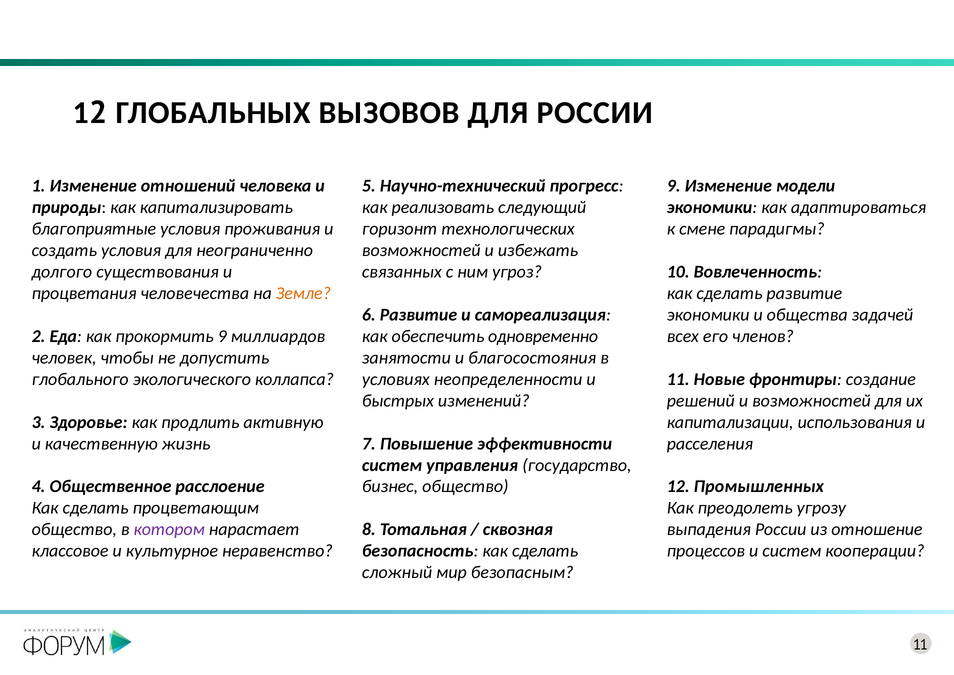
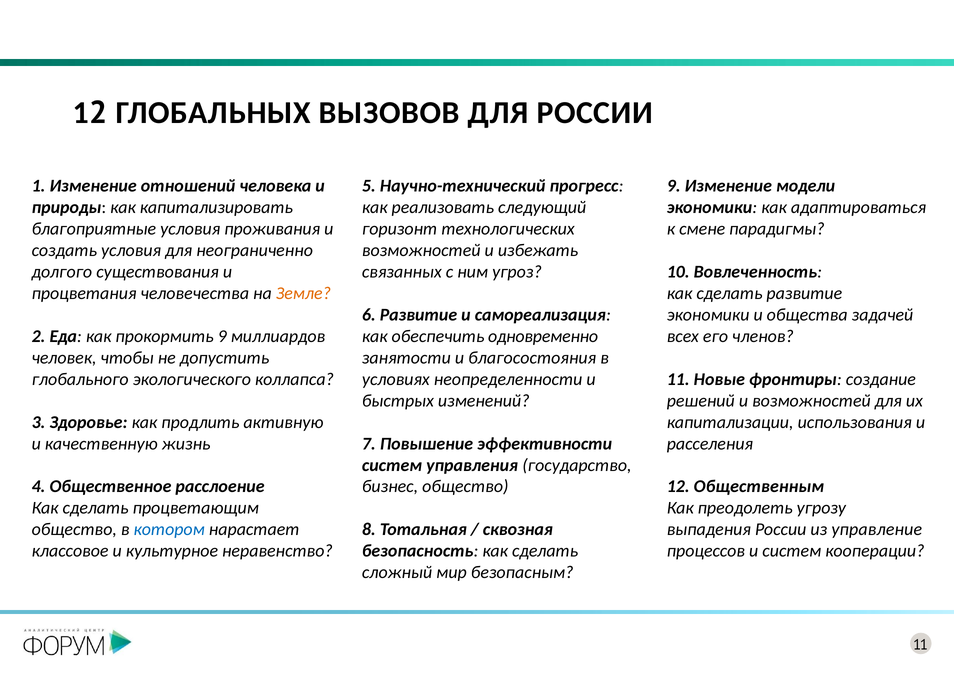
Промышленных: Промышленных -> Общественным (759, 486)
котором colour: purple -> blue (169, 529)
отношение: отношение -> управление (877, 529)
